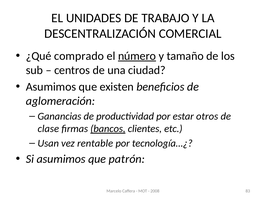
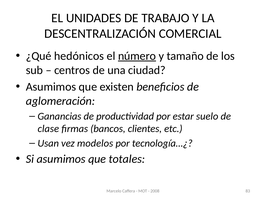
comprado: comprado -> hedónicos (79, 56)
otros: otros -> suelo (207, 116)
bancos underline: present -> none (108, 128)
rentable: rentable -> modelos (95, 143)
patrón: patrón -> totales (127, 159)
